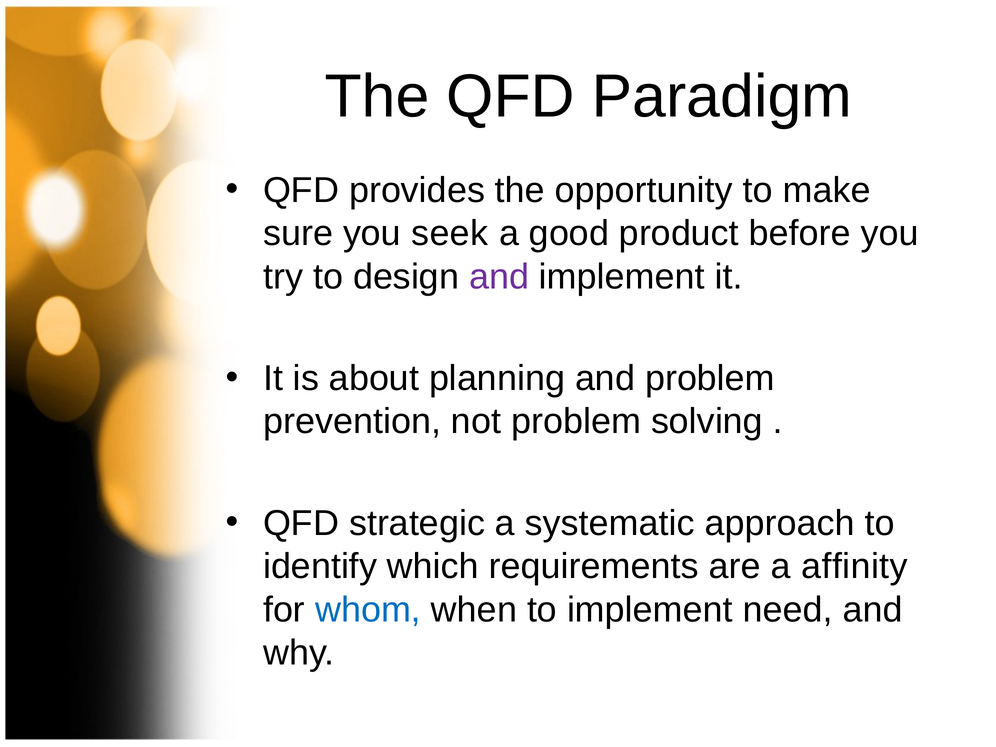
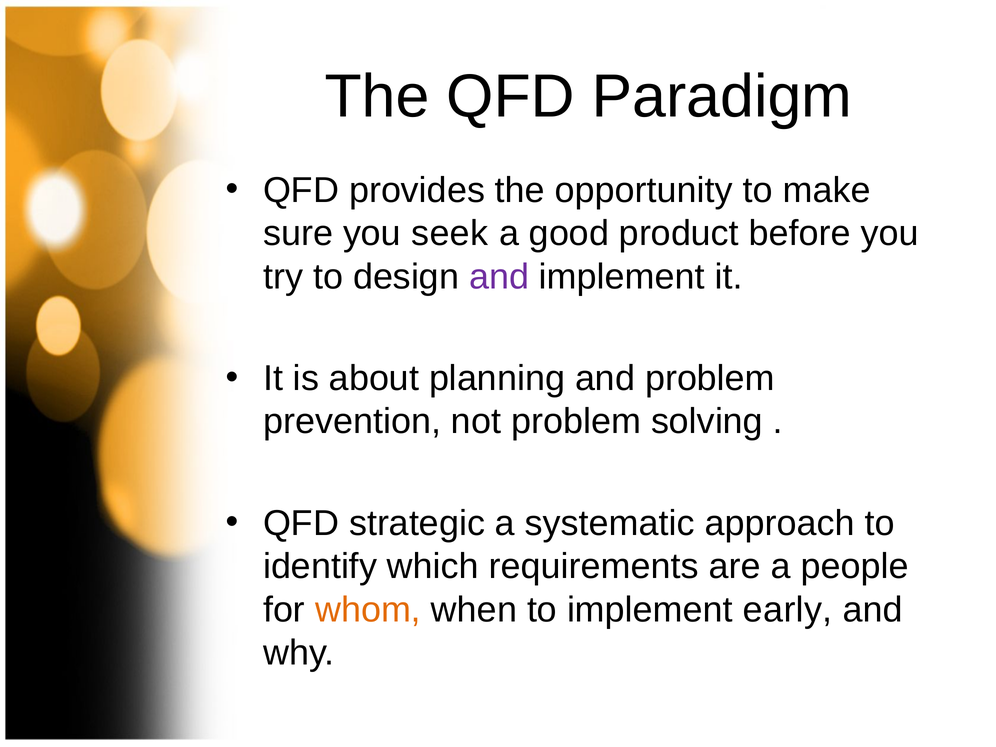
affinity: affinity -> people (855, 567)
whom colour: blue -> orange (368, 610)
need: need -> early (788, 610)
